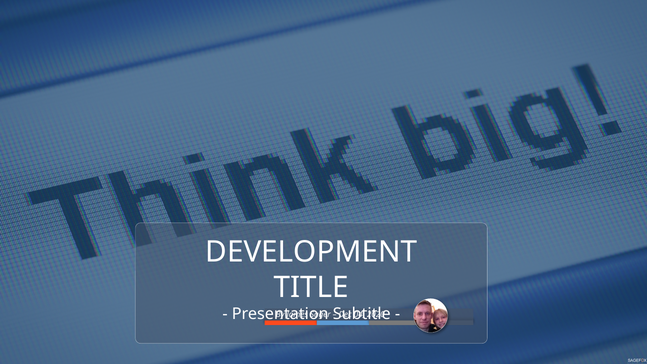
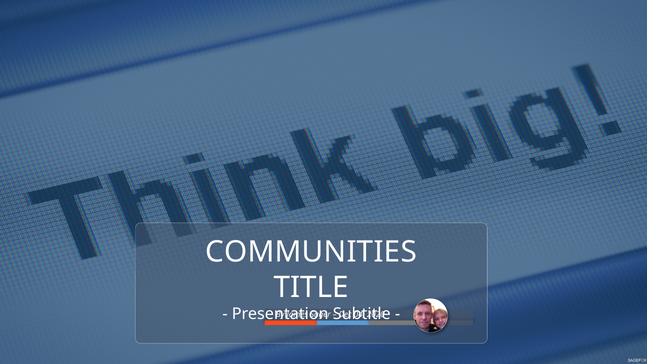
DEVELOPMENT: DEVELOPMENT -> COMMUNITIES (311, 252)
